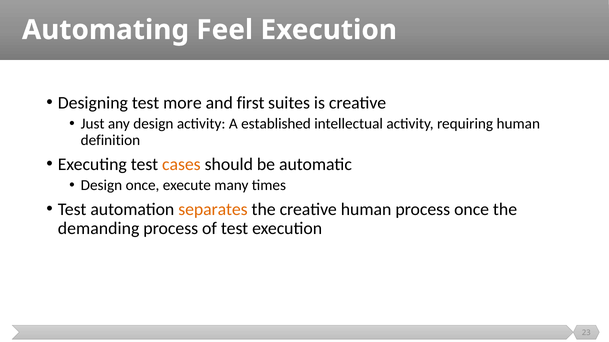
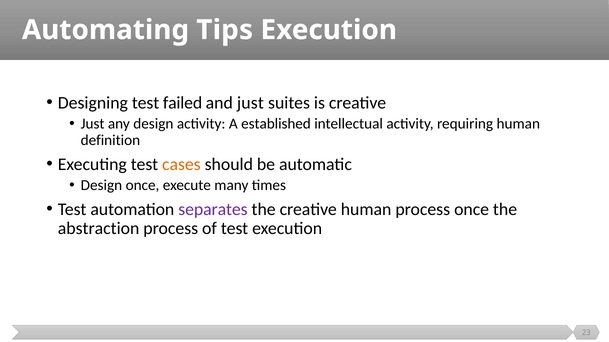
Feel: Feel -> Tips (225, 30)
more: more -> failed (183, 103)
and first: first -> just (250, 103)
separates colour: orange -> purple (213, 210)
demanding: demanding -> abstraction (99, 229)
